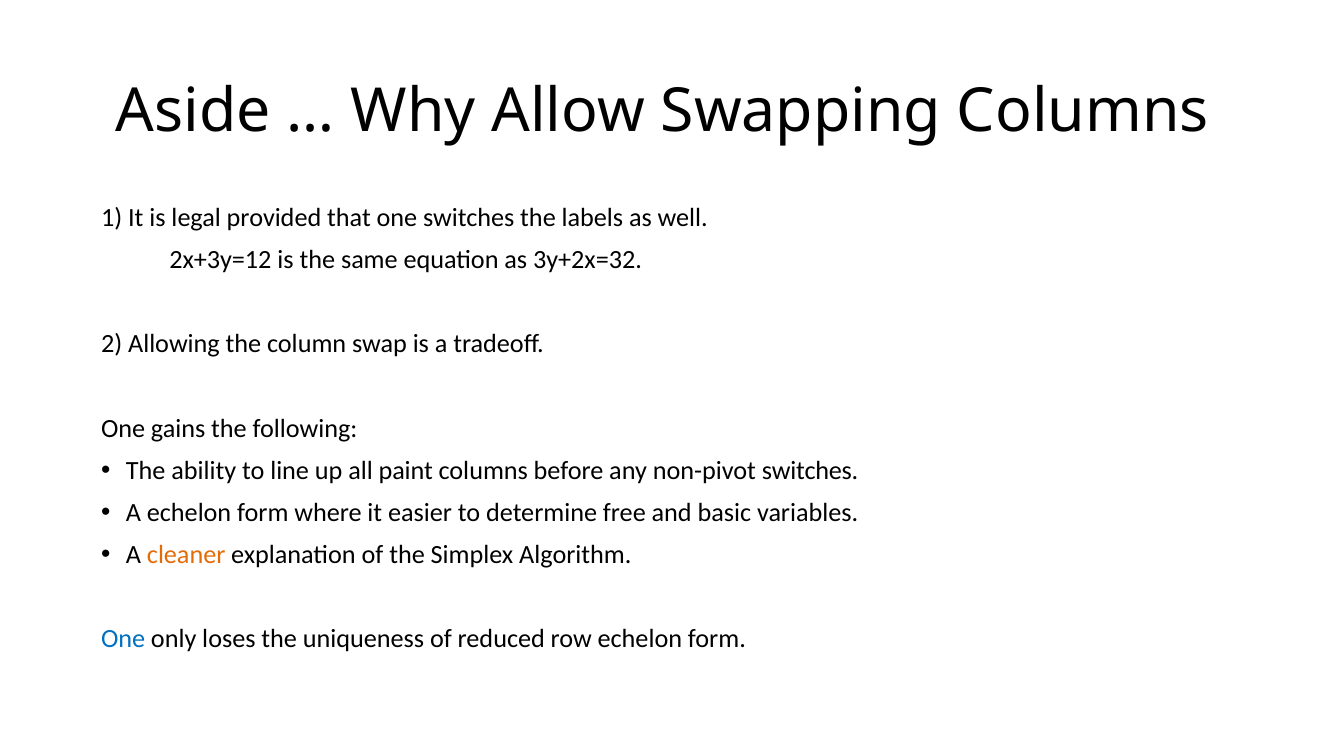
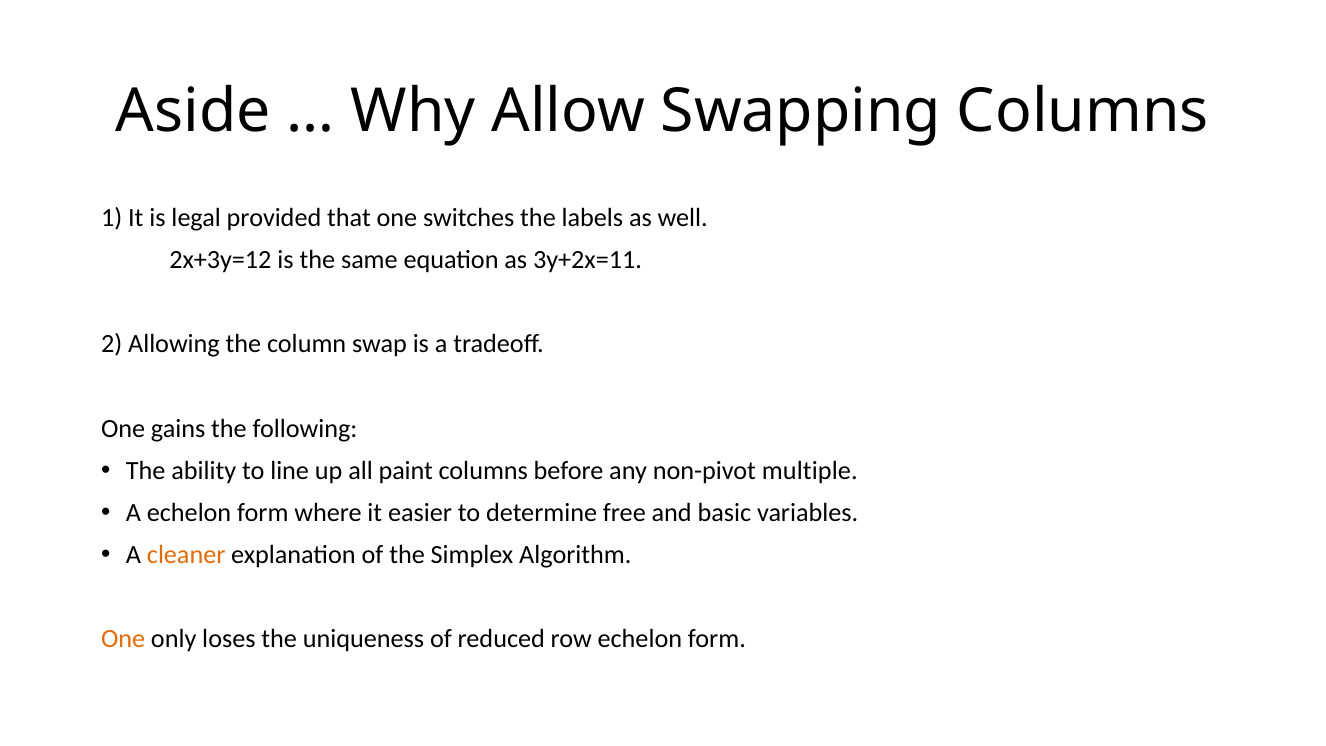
3y+2x=32: 3y+2x=32 -> 3y+2x=11 (588, 260)
non-pivot switches: switches -> multiple (810, 470)
One colour: blue -> orange (123, 639)
